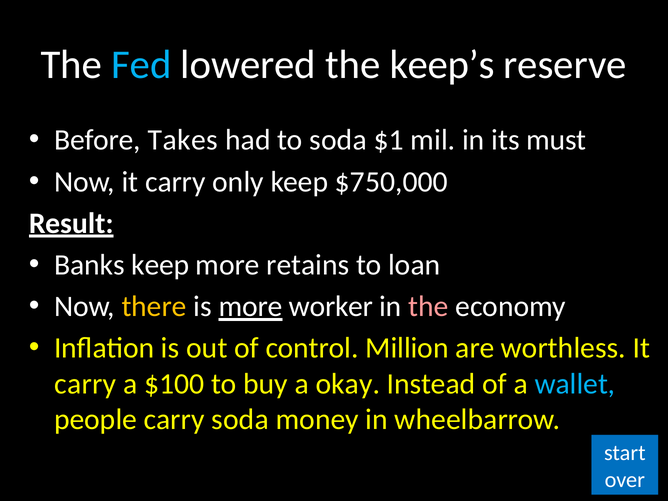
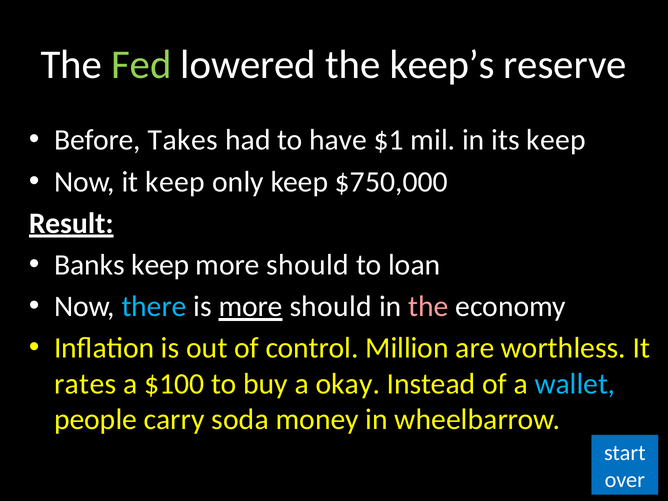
Fed colour: light blue -> light green (141, 65)
to soda: soda -> have (338, 140)
its must: must -> keep (556, 140)
Now it carry: carry -> keep (175, 182)
retains: retains -> should (308, 265)
there colour: yellow -> light blue (154, 307)
worker: worker -> should (331, 307)
carry: carry -> rates (85, 384)
